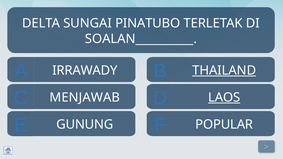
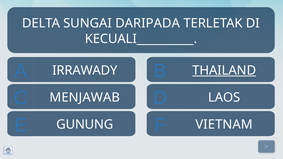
PINATUBO: PINATUBO -> DARIPADA (148, 23)
SOALAN__________: SOALAN__________ -> KECUALI__________ (141, 39)
LAOS underline: present -> none (224, 98)
POPULAR: POPULAR -> VIETNAM (224, 125)
